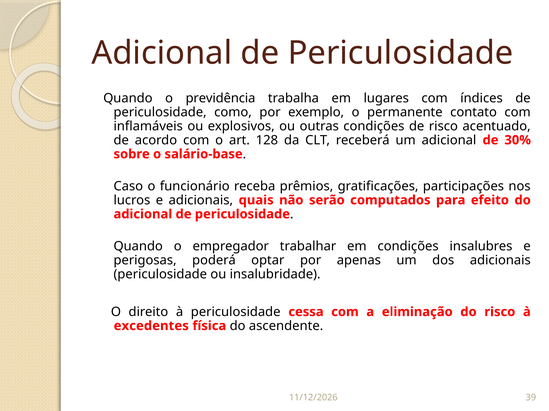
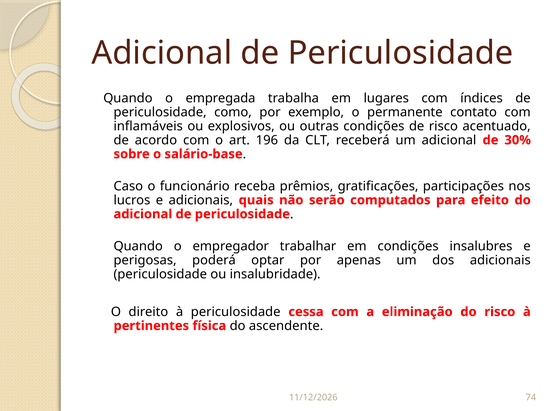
previdência: previdência -> empregada (221, 98)
128: 128 -> 196 (267, 140)
excedentes: excedentes -> pertinentes (151, 326)
39: 39 -> 74 (531, 398)
